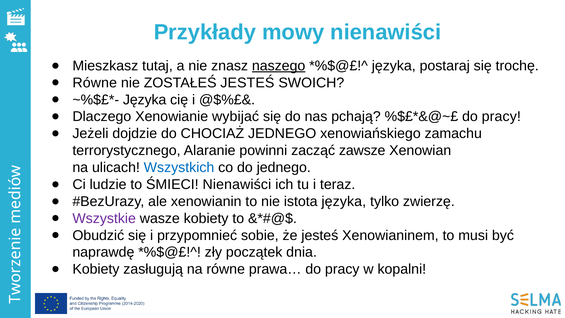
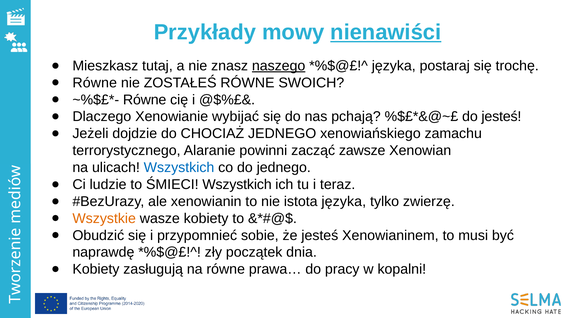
nienawiści underline: none -> present (386, 32)
ZOSTAŁEŚ JESTEŚ: JESTEŚ -> RÓWNE (247, 83)
Języka: Języka -> Równe (145, 100)
pracy: pracy -> jesteś (501, 117)
ŚMIECI Nienawiści: Nienawiści -> Wszystkich (237, 184)
Wszystkie colour: purple -> orange (104, 218)
